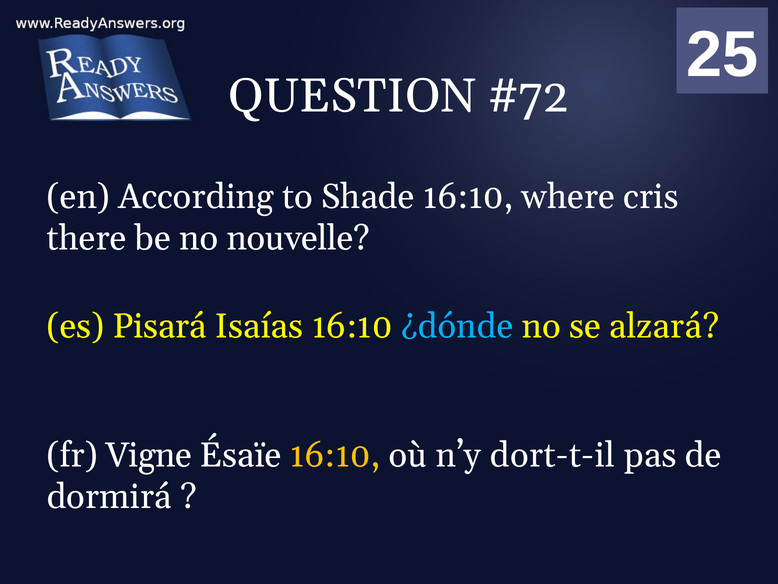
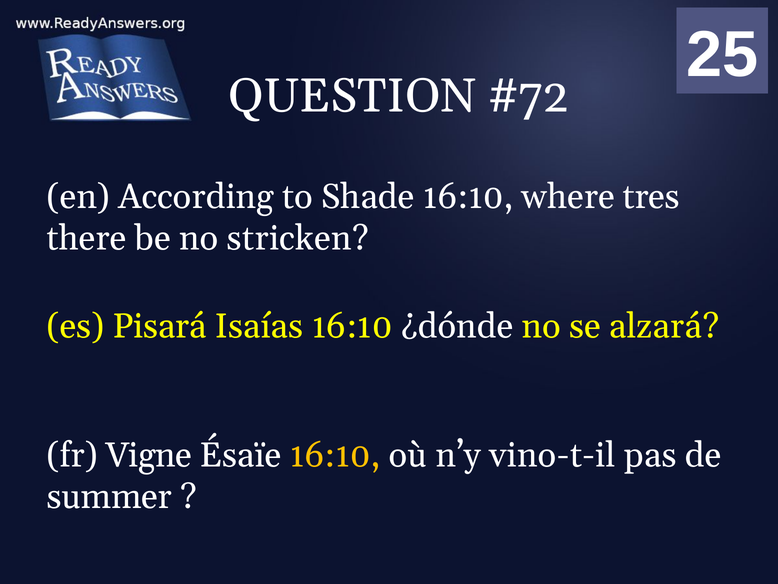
cris: cris -> tres (651, 197)
nouvelle: nouvelle -> stricken (298, 238)
¿dónde colour: light blue -> white (457, 326)
dort-t-il: dort-t-il -> vino-t-il (553, 455)
dormirá: dormirá -> summer (109, 496)
